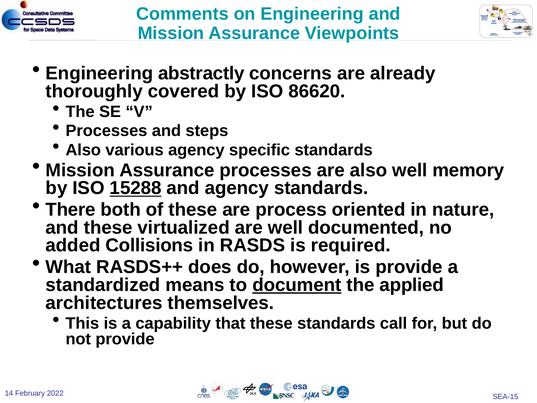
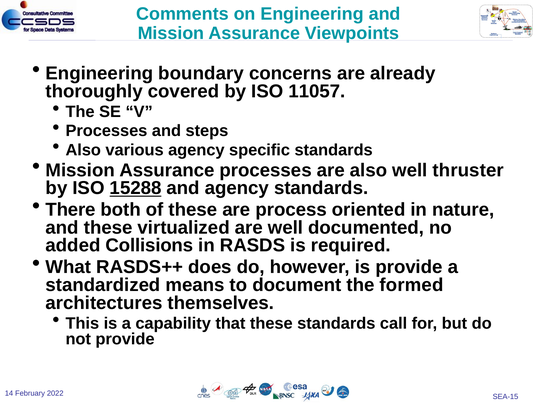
abstractly: abstractly -> boundary (201, 73)
86620: 86620 -> 11057 (317, 91)
memory: memory -> thruster (468, 170)
document underline: present -> none (297, 285)
applied: applied -> formed (412, 285)
